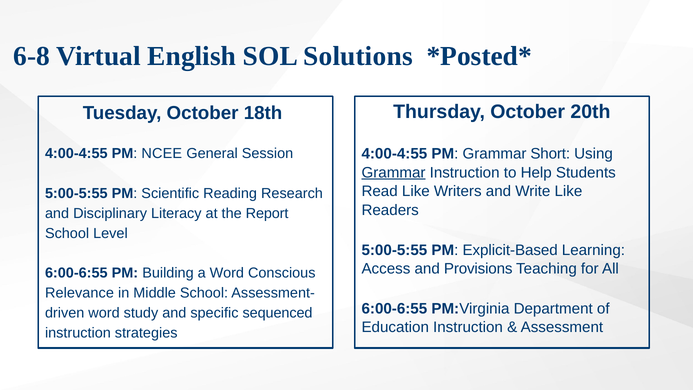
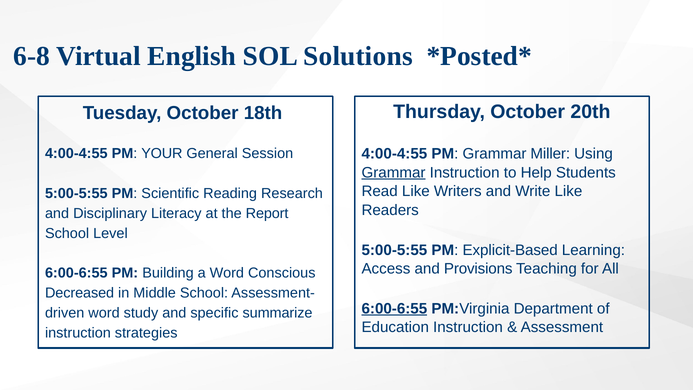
Short: Short -> Miller (550, 154)
NCEE: NCEE -> YOUR (162, 153)
Relevance: Relevance -> Decreased (80, 293)
6:00-6:55 underline: none -> present (394, 308)
sequenced: sequenced -> summarize (278, 313)
